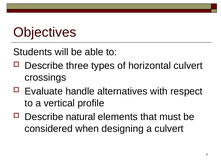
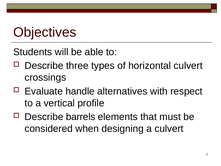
natural: natural -> barrels (81, 117)
